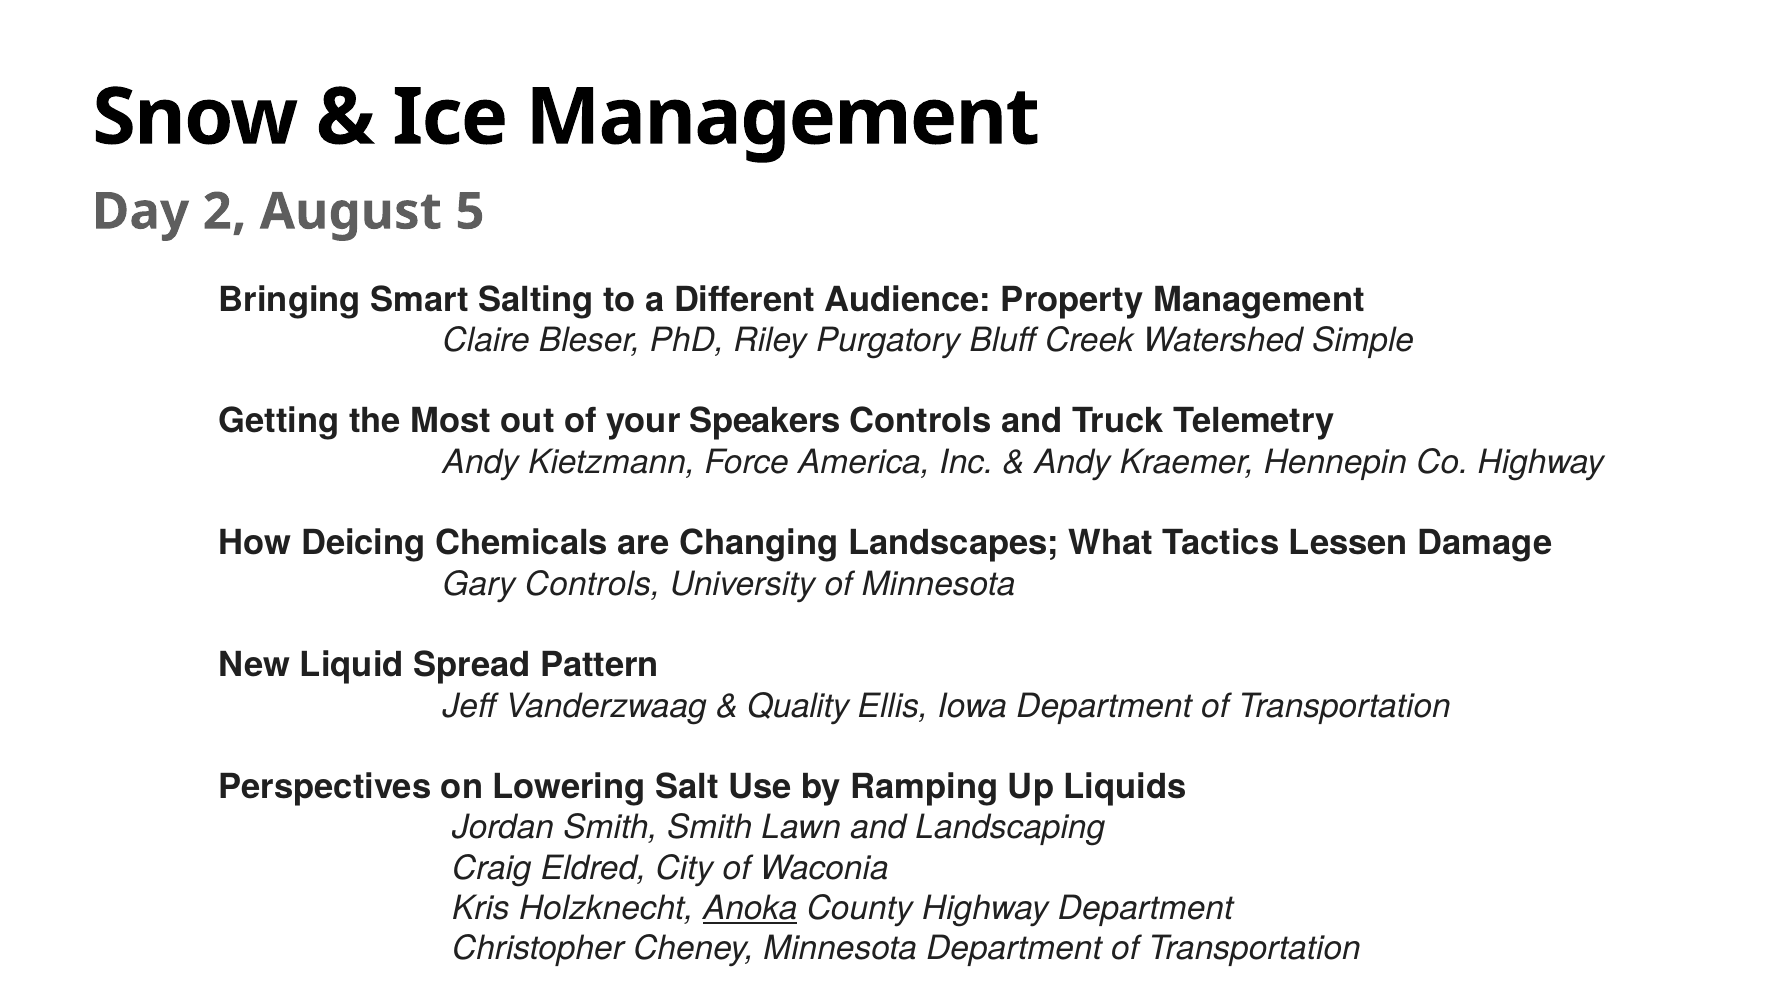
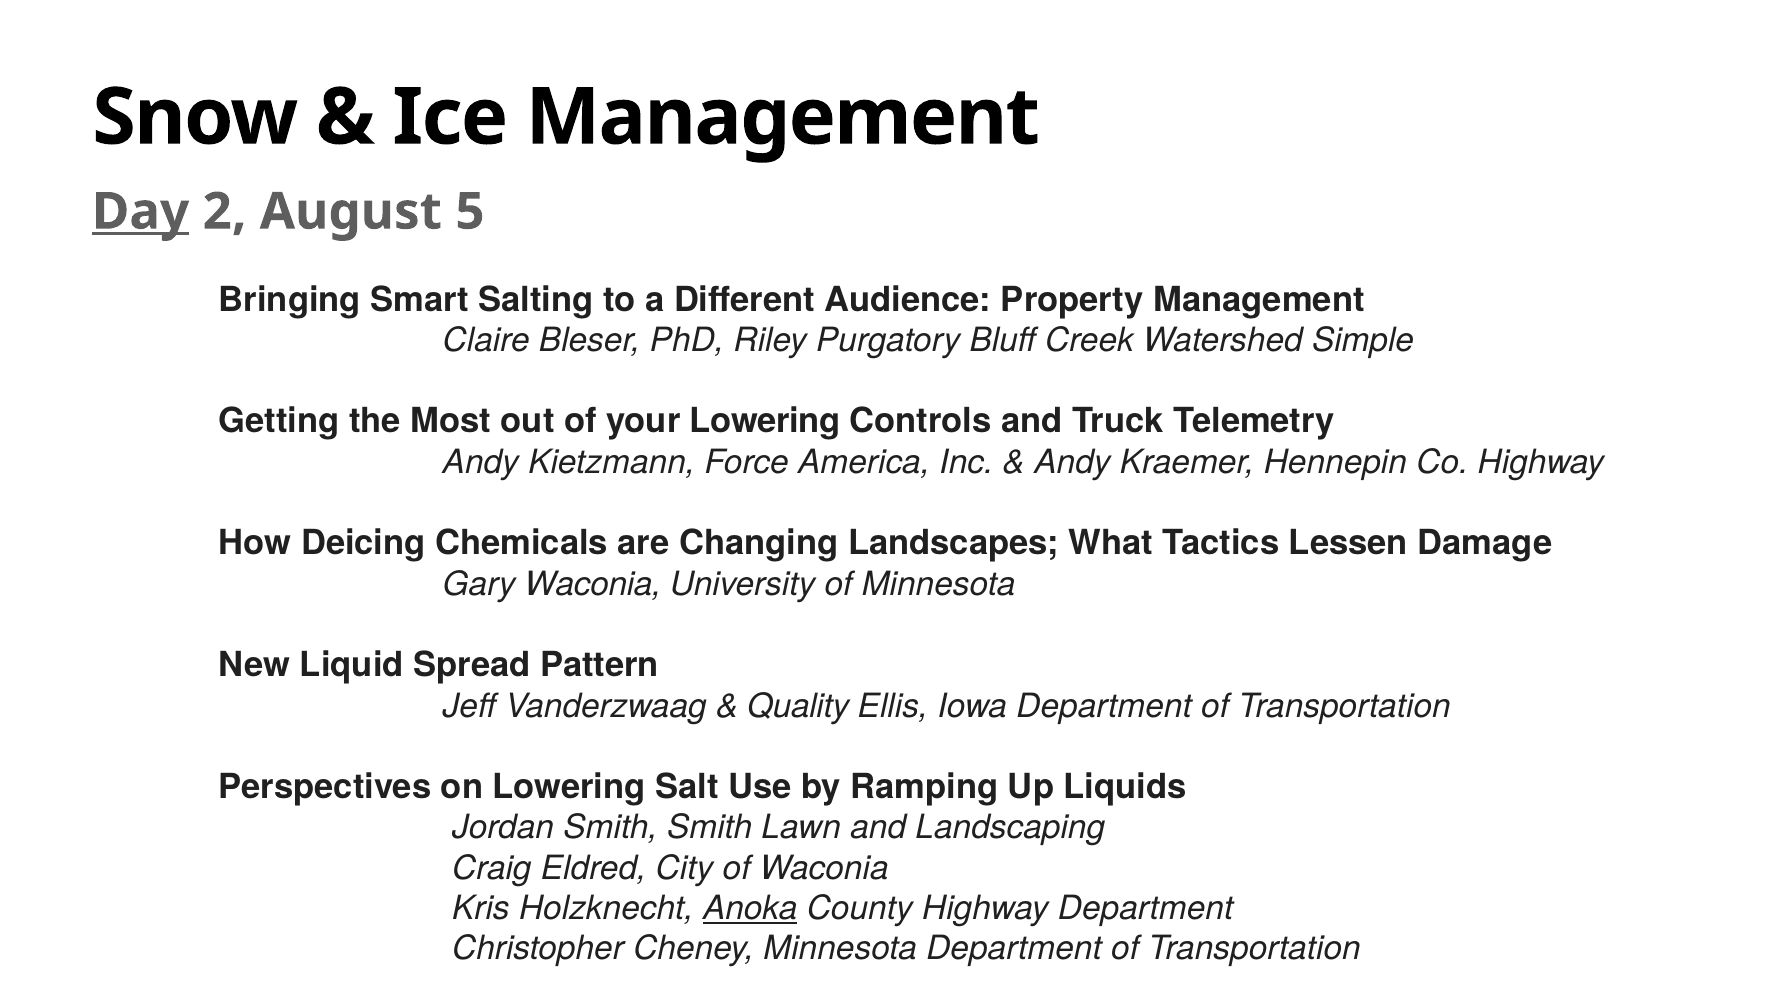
Day underline: none -> present (141, 212)
your Speakers: Speakers -> Lowering (765, 422)
Gary Controls: Controls -> Waconia (593, 584)
